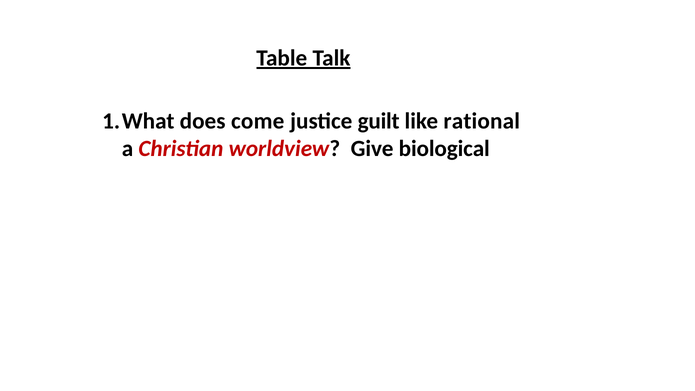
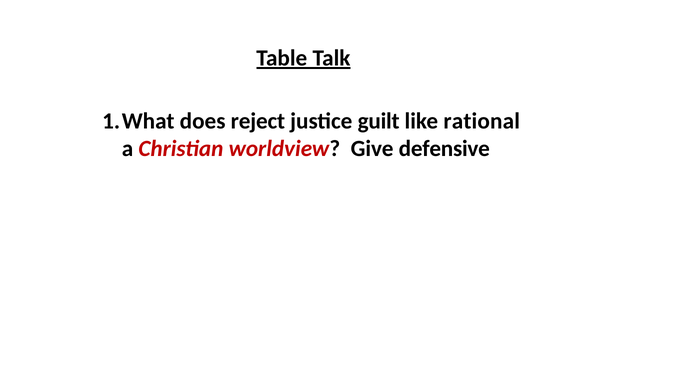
come: come -> reject (258, 121)
biological: biological -> defensive (444, 149)
